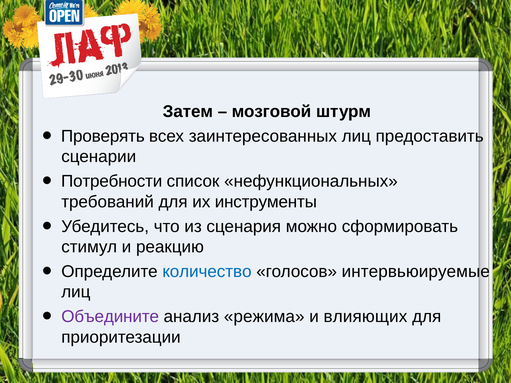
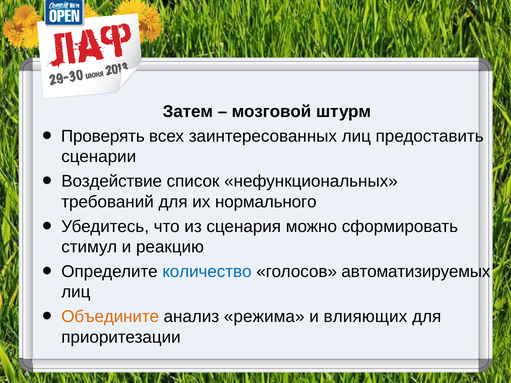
Потребности: Потребности -> Воздействие (112, 181)
инструменты: инструменты -> нормального (266, 202)
интервьюируемые: интервьюируемые -> автоматизируемых (416, 272)
Объедините colour: purple -> orange (110, 317)
